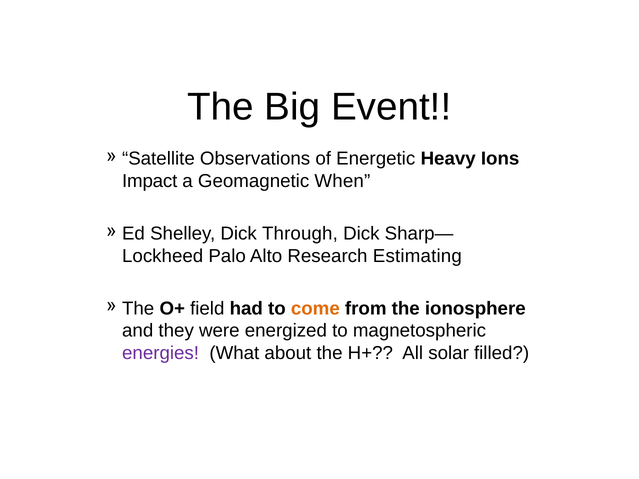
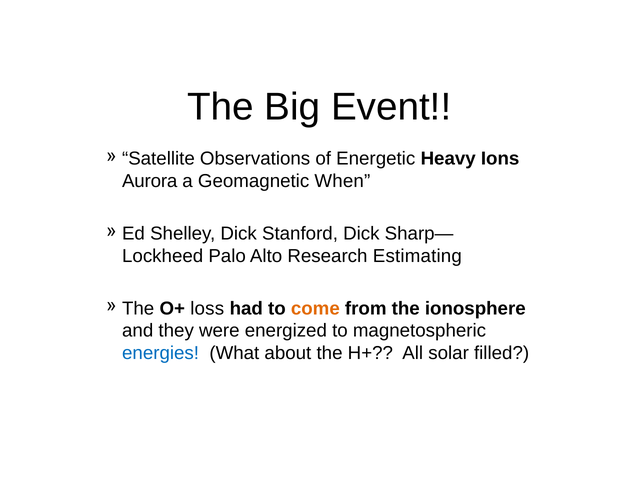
Impact: Impact -> Aurora (150, 181)
Through: Through -> Stanford (300, 234)
field: field -> loss (207, 308)
energies colour: purple -> blue (161, 353)
